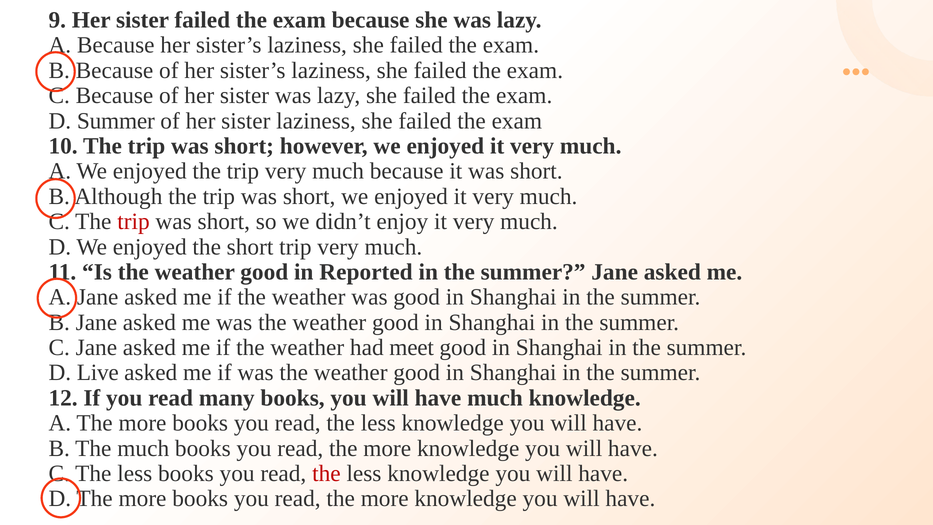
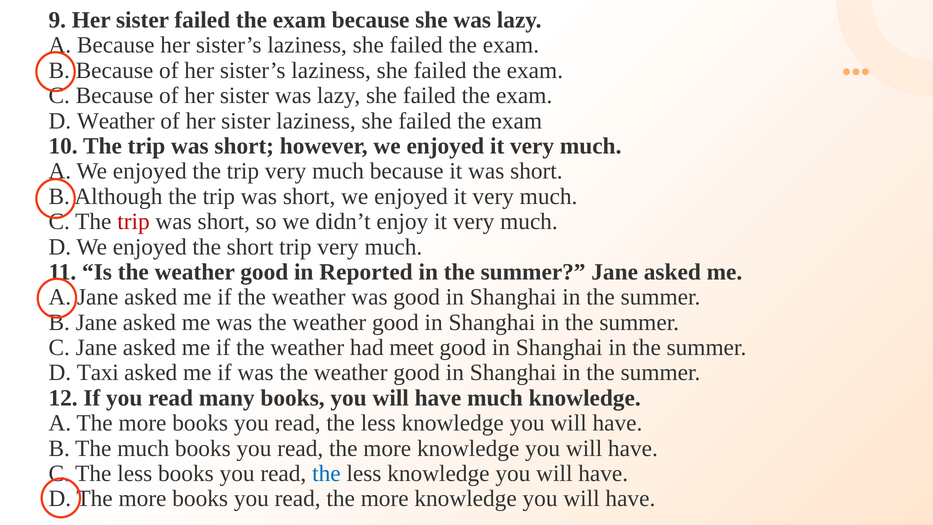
D Summer: Summer -> Weather (116, 121)
Live: Live -> Taxi (98, 373)
the colour: red -> blue (326, 473)
